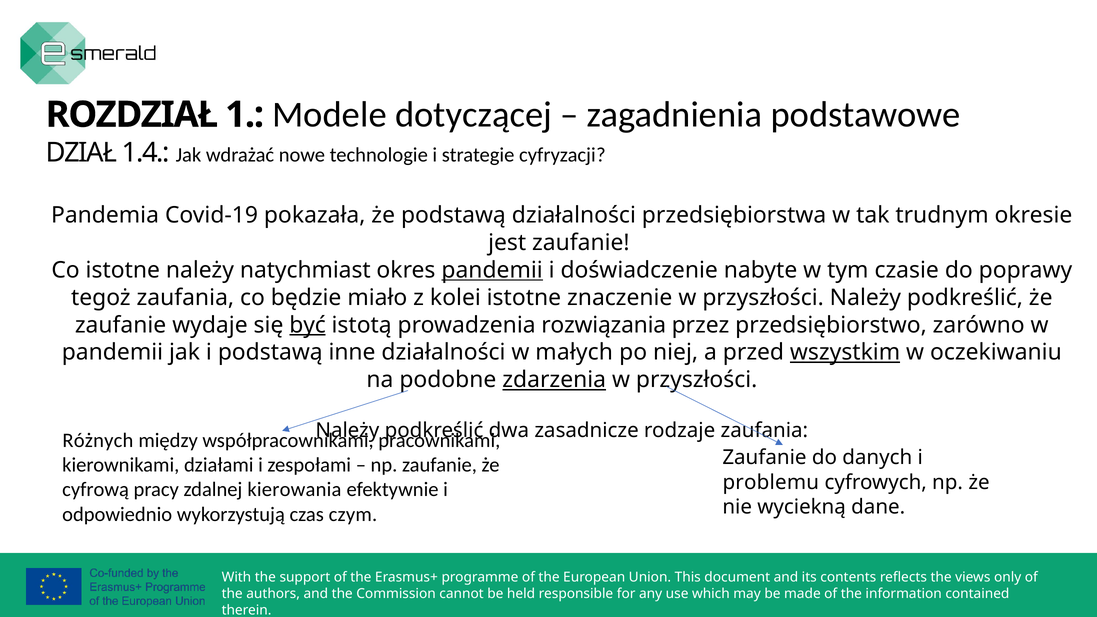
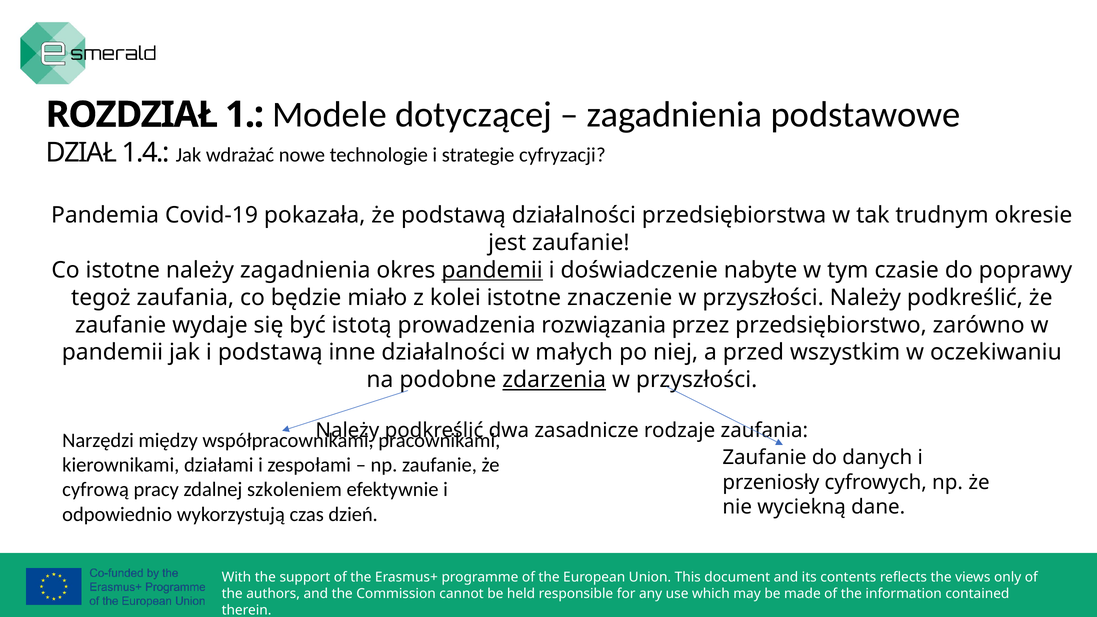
należy natychmiast: natychmiast -> zagadnienia (305, 270)
być underline: present -> none (308, 325)
wszystkim underline: present -> none (845, 352)
Różnych: Różnych -> Narzędzi (98, 440)
problemu: problemu -> przeniosły (771, 482)
kierowania: kierowania -> szkoleniem (294, 490)
czym: czym -> dzień (353, 514)
